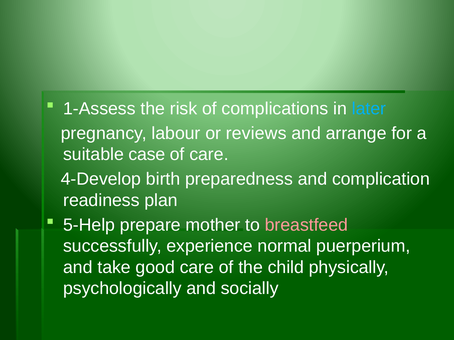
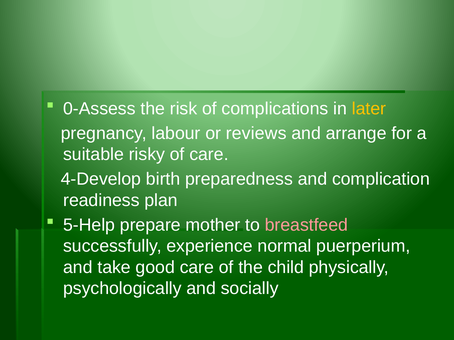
1-Assess: 1-Assess -> 0-Assess (99, 109)
later colour: light blue -> yellow (369, 109)
case: case -> risky (147, 155)
